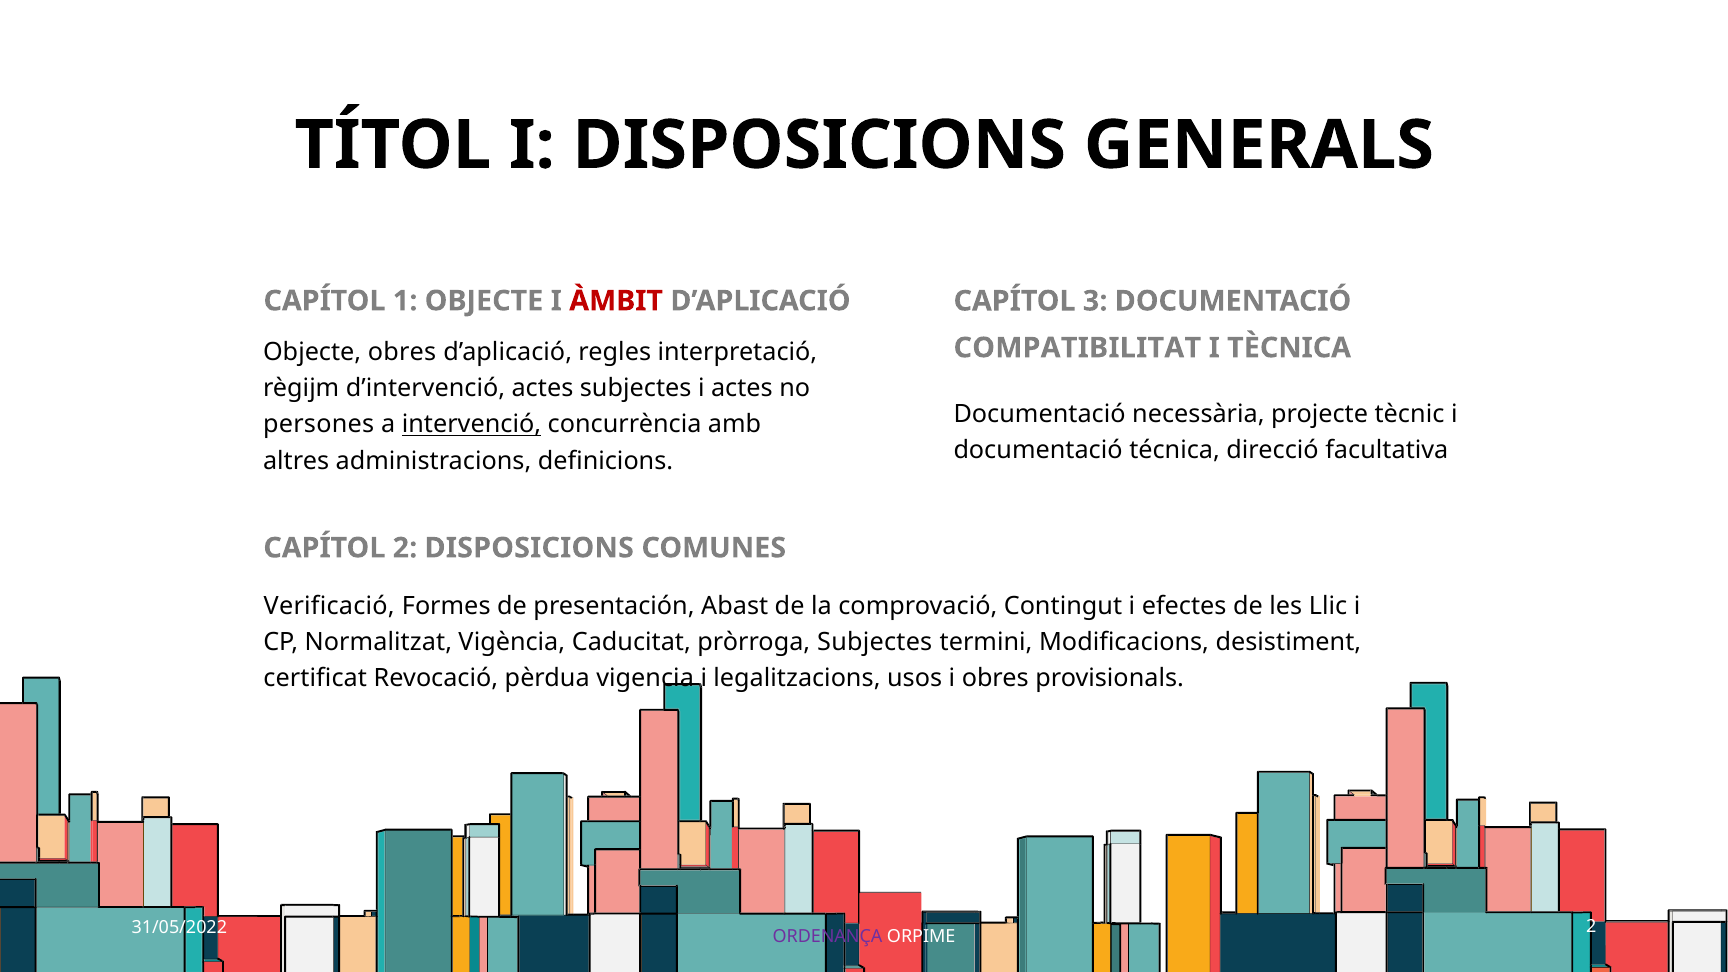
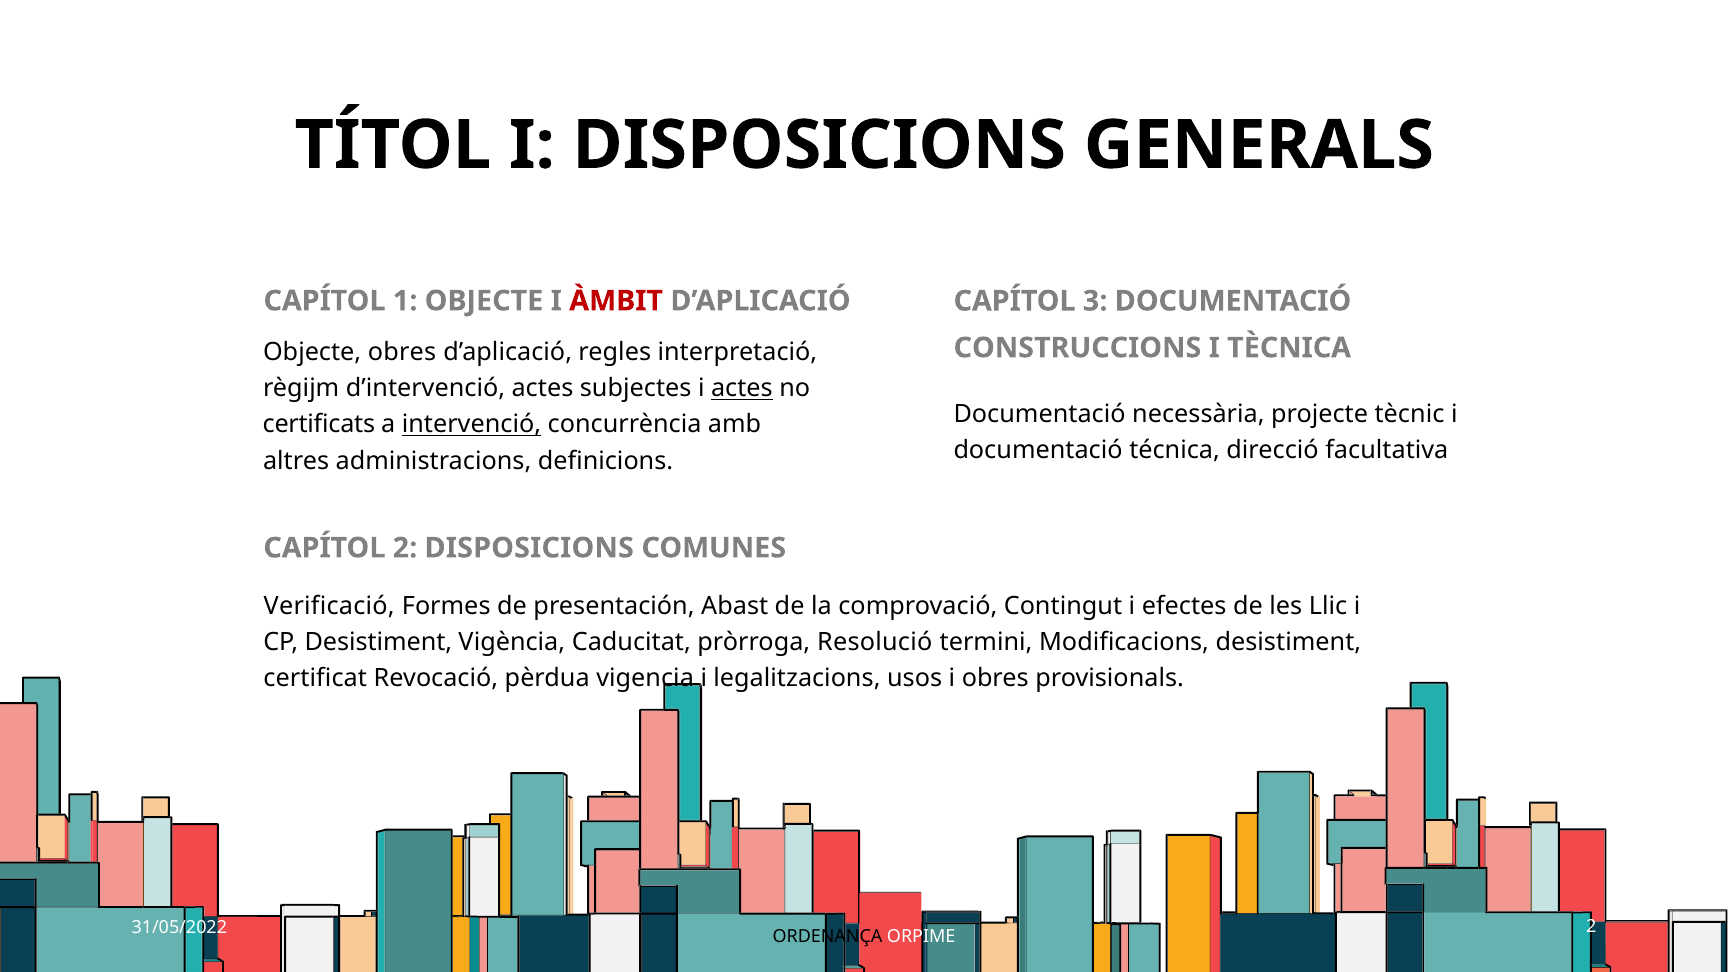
COMPATIBILITAT: COMPATIBILITAT -> CONSTRUCCIONS (1077, 348)
actes underline: none -> present (742, 389)
persones: persones -> certificats (319, 425)
CP Normalitzat: Normalitzat -> Desistiment (378, 642)
pròrroga Subjectes: Subjectes -> Resolució (875, 642)
ORDENANÇA colour: purple -> black (828, 937)
